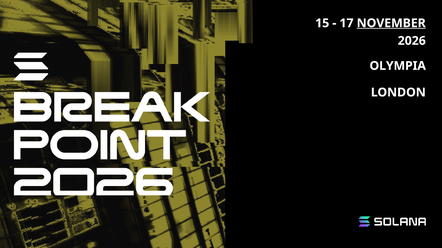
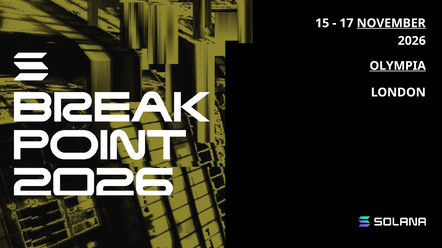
OLYMPIA underline: none -> present (398, 66)
